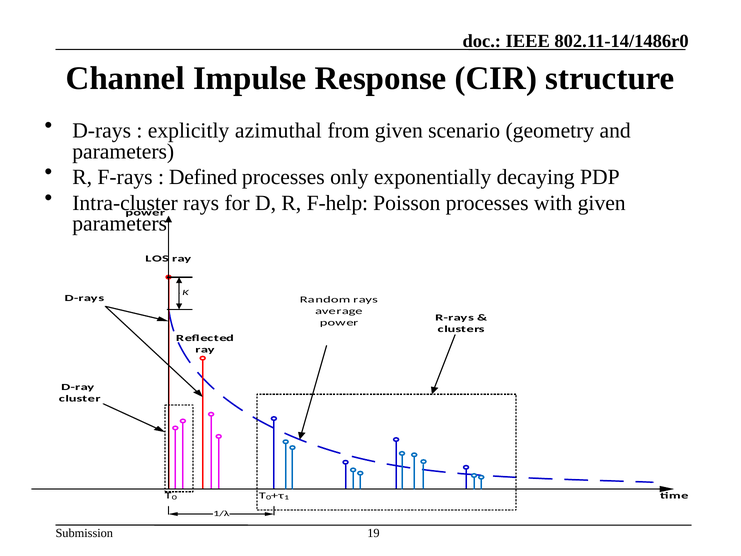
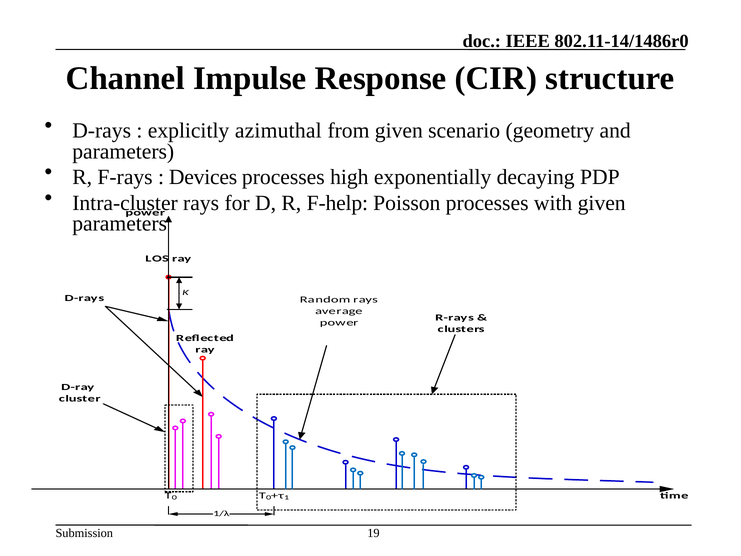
Defined: Defined -> Devices (203, 177)
only: only -> high (349, 177)
